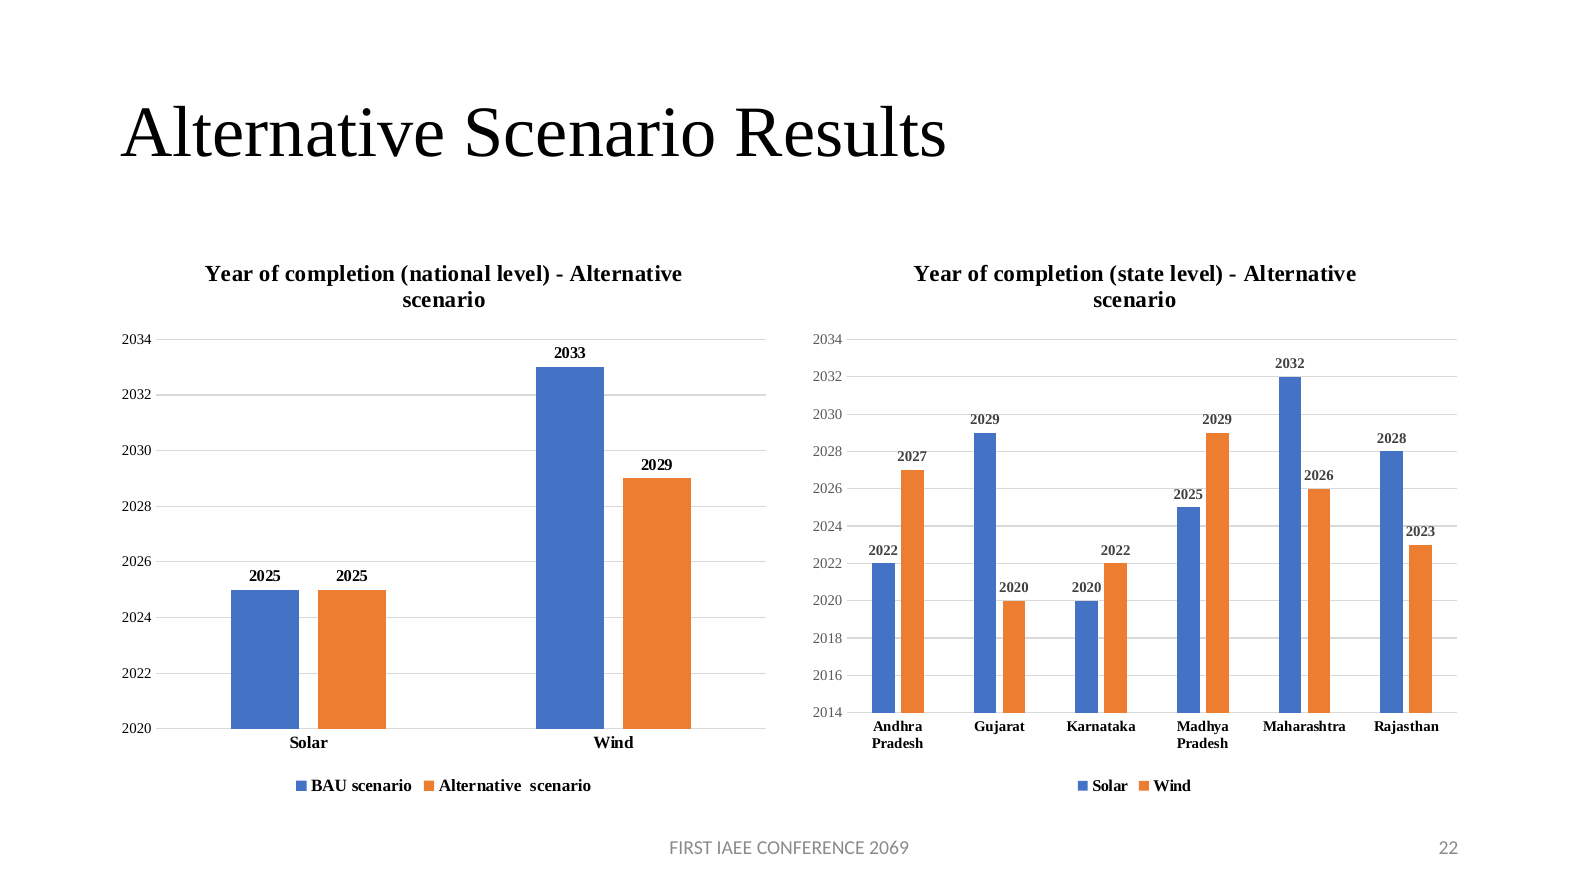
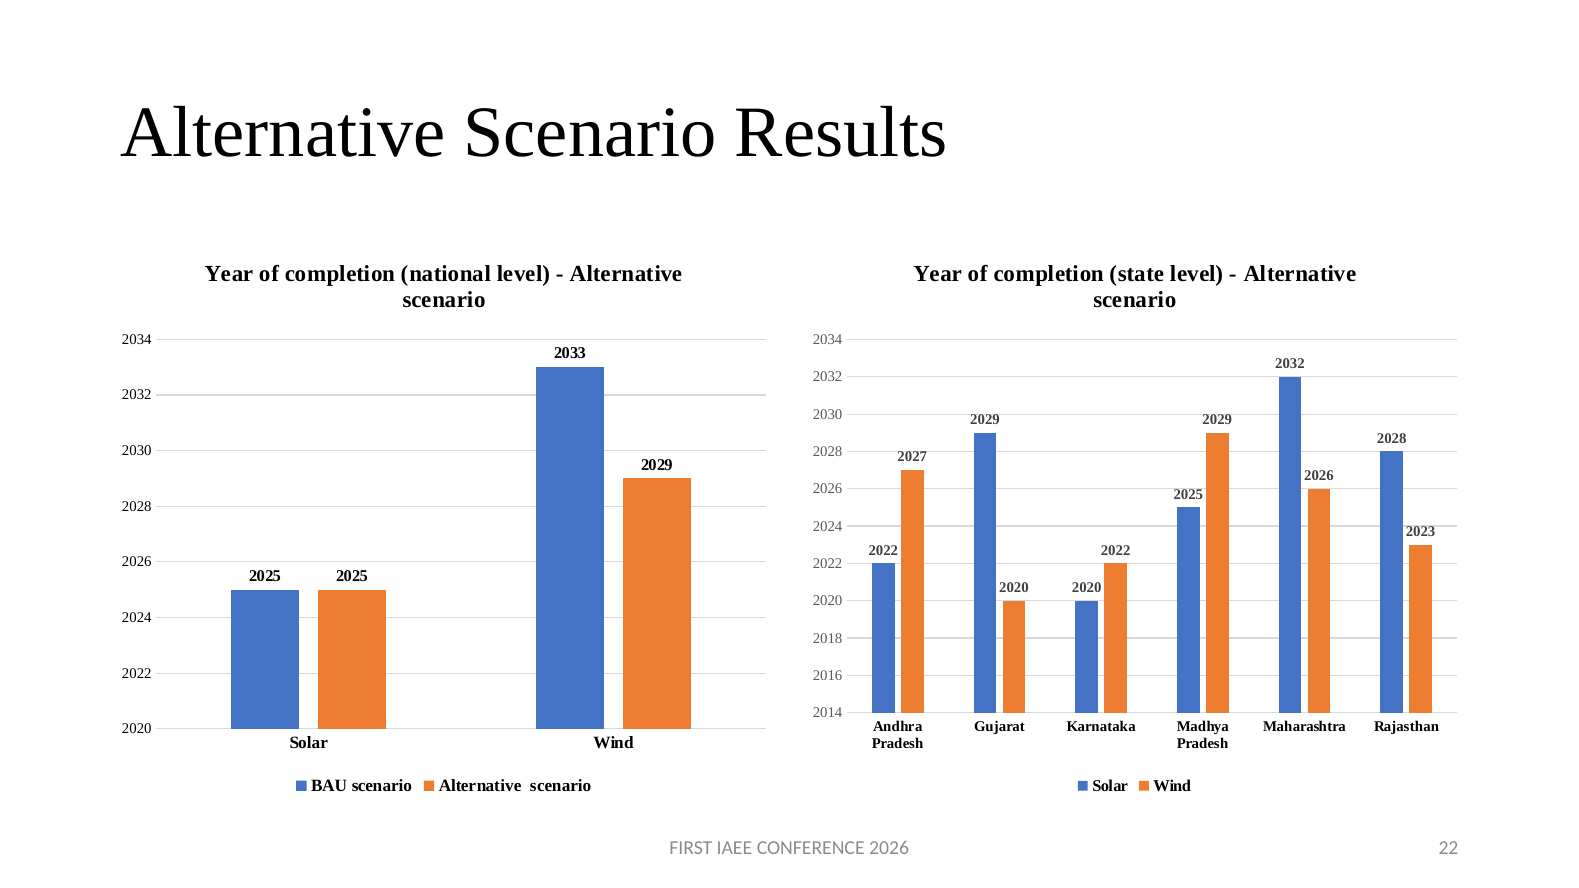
CONFERENCE 2069: 2069 -> 2026 (889, 848)
